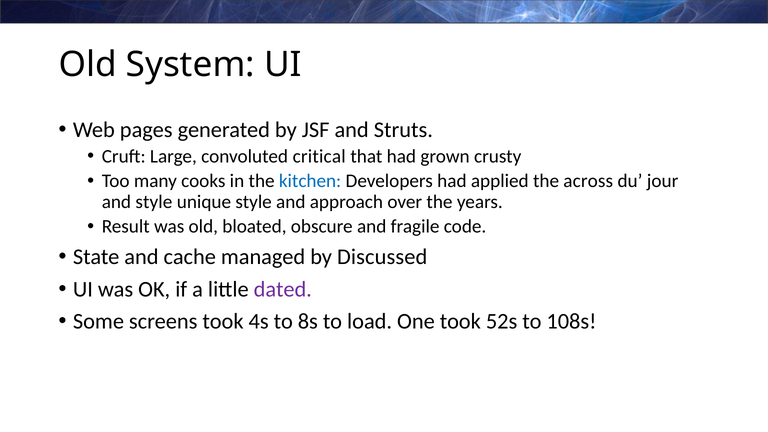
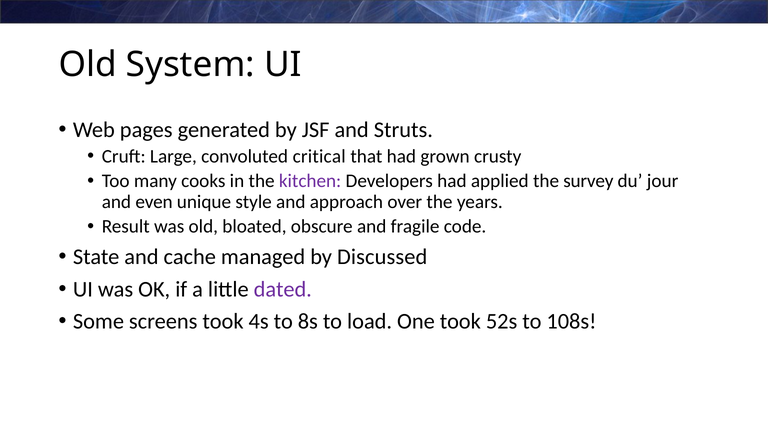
kitchen colour: blue -> purple (310, 181)
across: across -> survey (588, 181)
and style: style -> even (154, 202)
